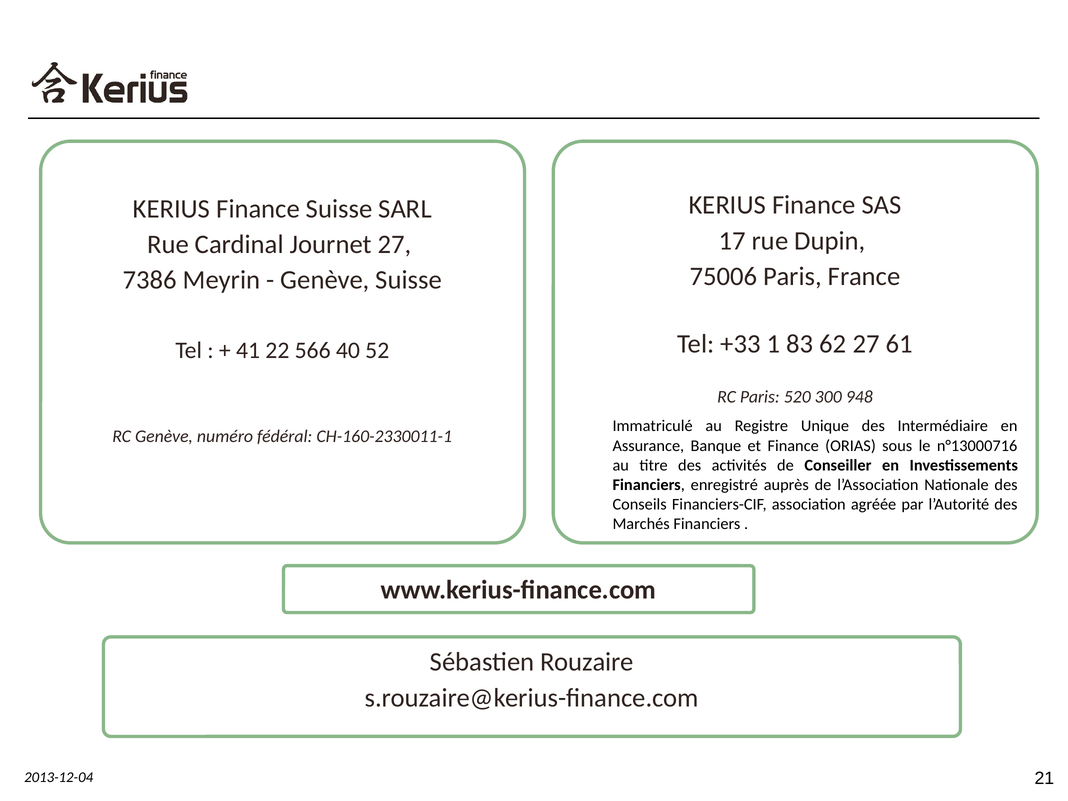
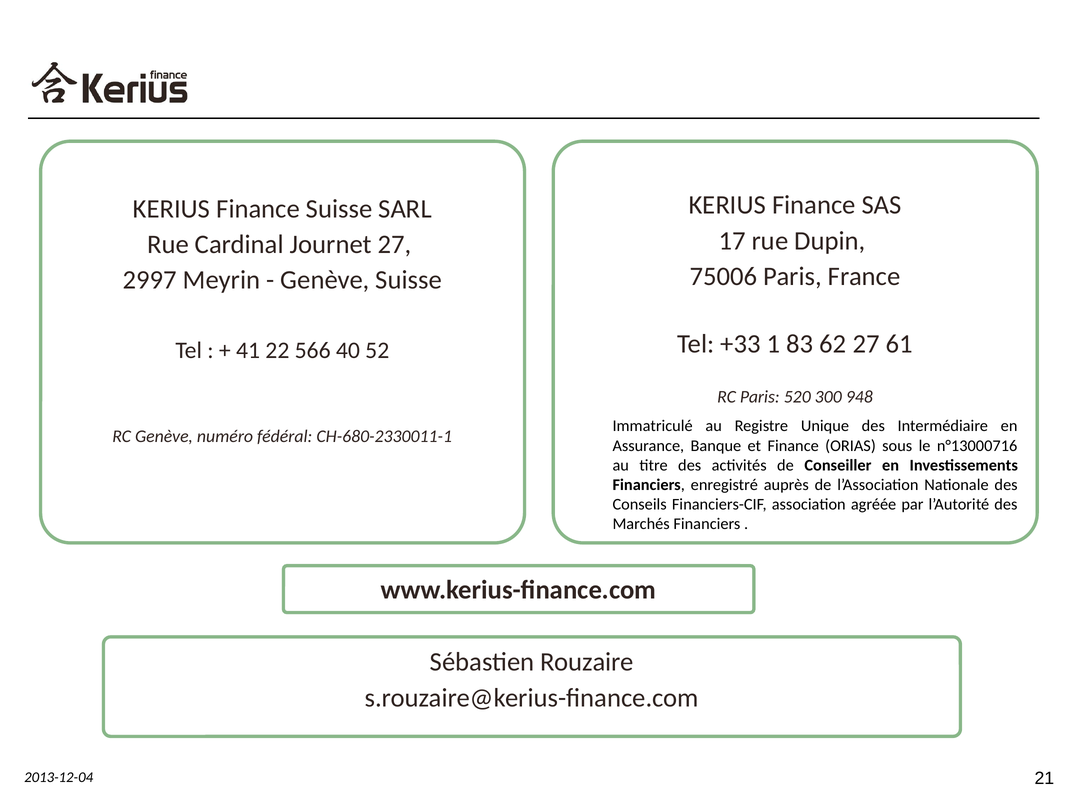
7386: 7386 -> 2997 (150, 280)
CH-160-2330011-1: CH-160-2330011-1 -> CH-680-2330011-1 (384, 437)
